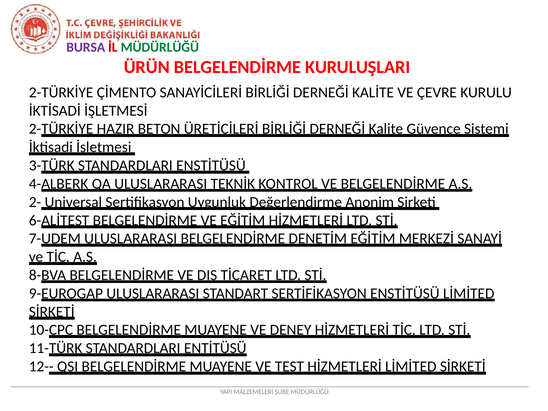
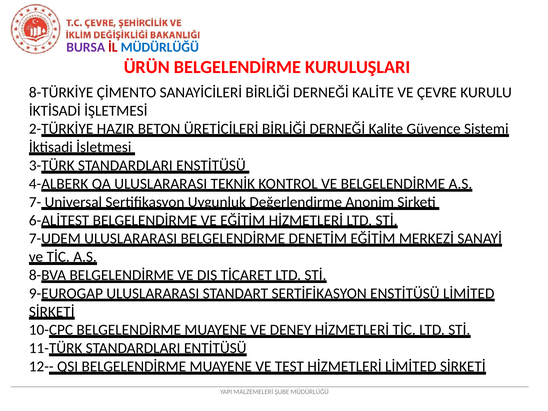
MÜDÜRLÜĞÜ colour: green -> blue (160, 47)
2-TÜRKİYE: 2-TÜRKİYE -> 8-TÜRKİYE (61, 92)
2-: 2- -> 7- (35, 202)
